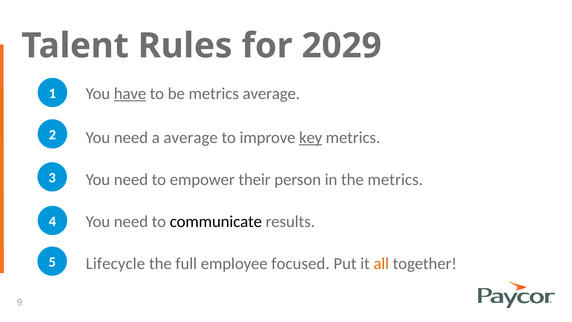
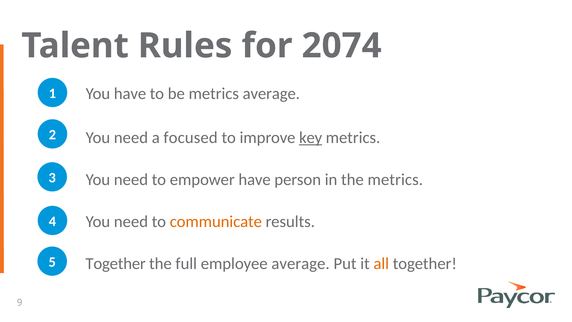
2029: 2029 -> 2074 (342, 46)
have underline: present -> none (130, 94)
a average: average -> focused (191, 138)
empower their: their -> have (255, 180)
communicate colour: black -> orange (216, 222)
Lifecycle: Lifecycle -> Together (116, 264)
employee focused: focused -> average (301, 264)
